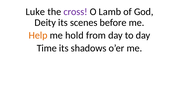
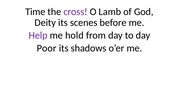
Luke: Luke -> Time (35, 12)
Help colour: orange -> purple (38, 35)
Time: Time -> Poor (47, 48)
